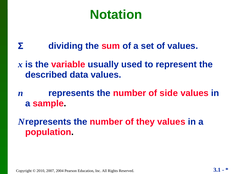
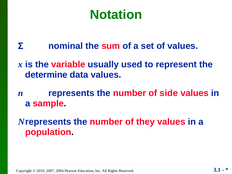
dividing: dividing -> nominal (66, 46)
described: described -> determine (46, 75)
